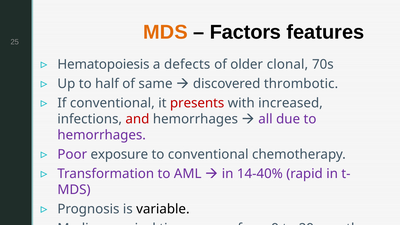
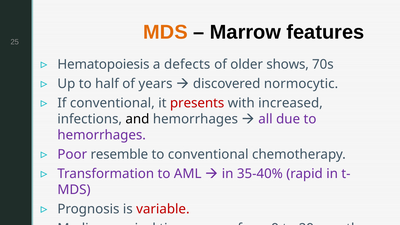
Factors: Factors -> Marrow (245, 32)
clonal: clonal -> shows (288, 64)
same: same -> years (156, 84)
thrombotic: thrombotic -> normocytic (301, 84)
and colour: red -> black (137, 119)
exposure: exposure -> resemble (119, 154)
14-40%: 14-40% -> 35-40% (260, 174)
variable colour: black -> red (163, 209)
